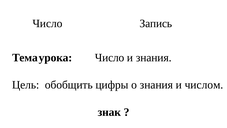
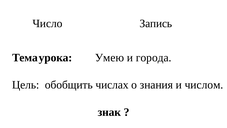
урока Число: Число -> Умею (110, 57)
и знания: знания -> города (154, 57)
цифры: цифры -> числах (112, 85)
